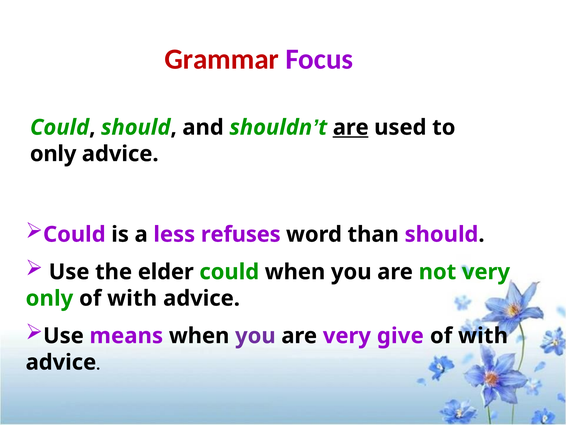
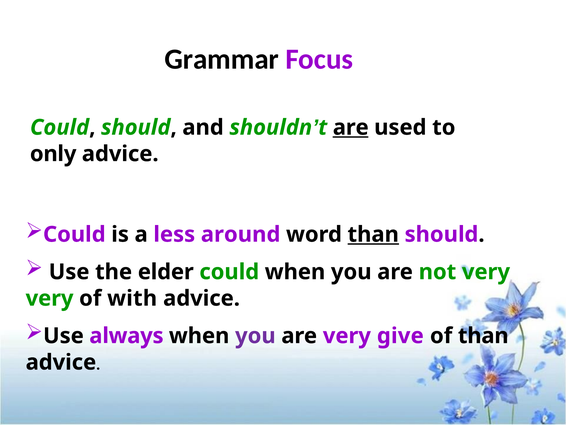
Grammar colour: red -> black (222, 59)
refuses: refuses -> around (241, 234)
than underline: none -> present (373, 234)
only: only -> very (50, 298)
means: means -> always (126, 335)
with: with -> than (483, 335)
